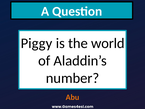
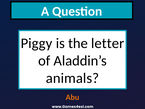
world: world -> letter (108, 43)
number: number -> animals (72, 78)
